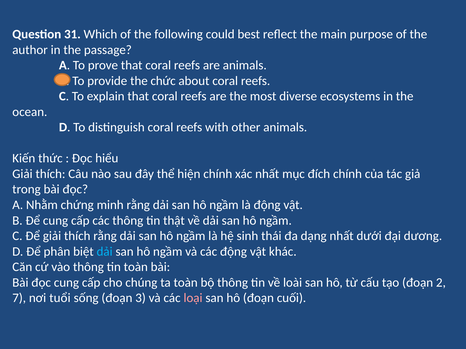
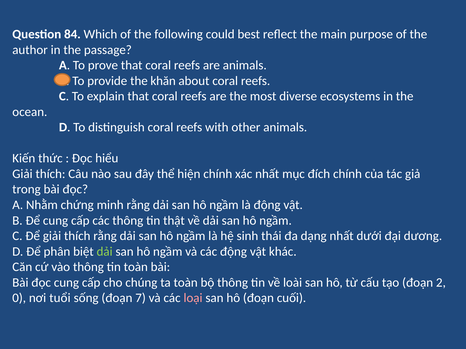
31: 31 -> 84 (72, 34)
chức: chức -> khăn (163, 81)
dải colour: light blue -> light green (105, 252)
7: 7 -> 0 (19, 298)
3: 3 -> 7 (141, 298)
